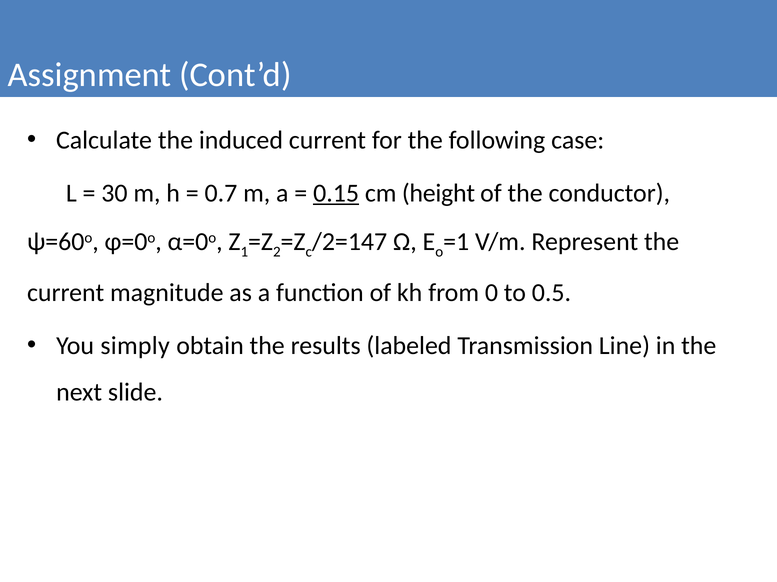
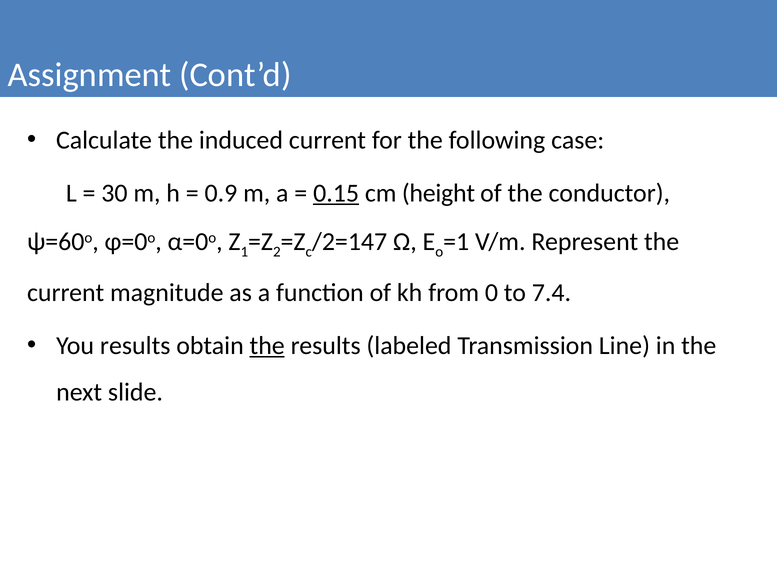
0.7: 0.7 -> 0.9 (221, 193)
0.5: 0.5 -> 7.4 (551, 293)
You simply: simply -> results (135, 346)
the underline: none -> present (267, 346)
